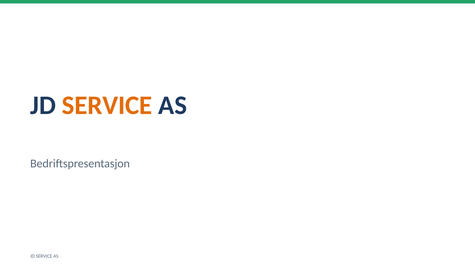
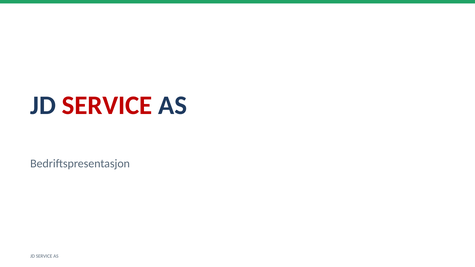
SERVICE colour: orange -> red (107, 105)
